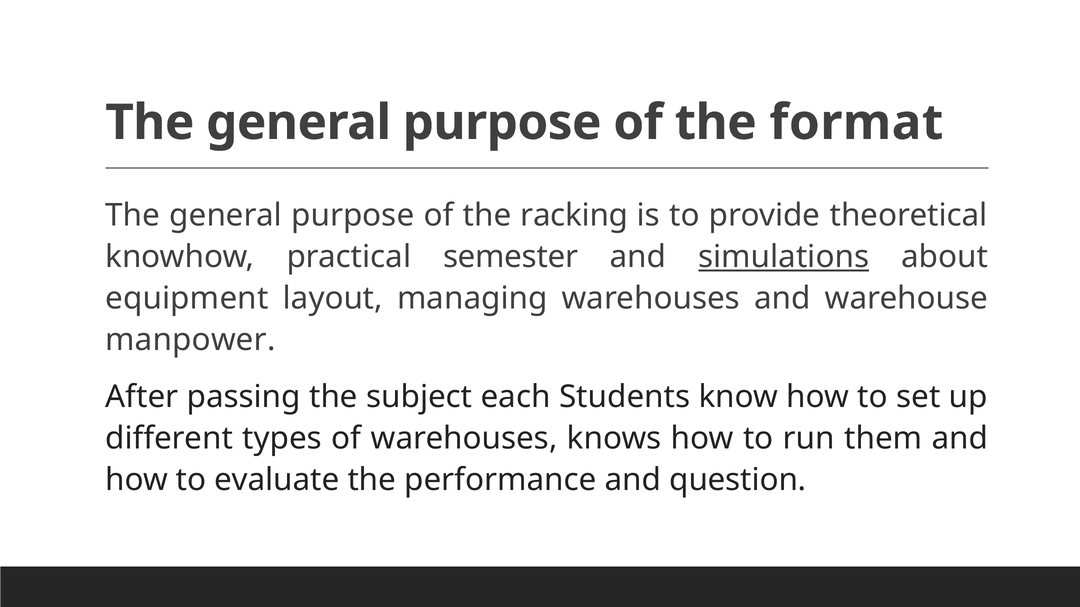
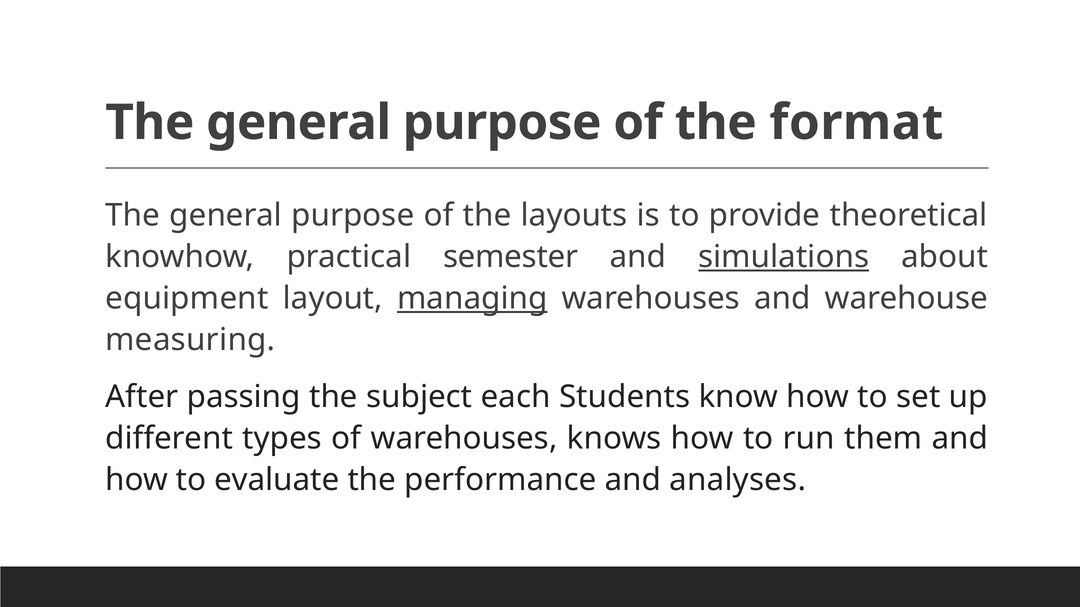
racking: racking -> layouts (574, 216)
managing underline: none -> present (472, 299)
manpower: manpower -> measuring (190, 340)
question: question -> analyses (738, 480)
